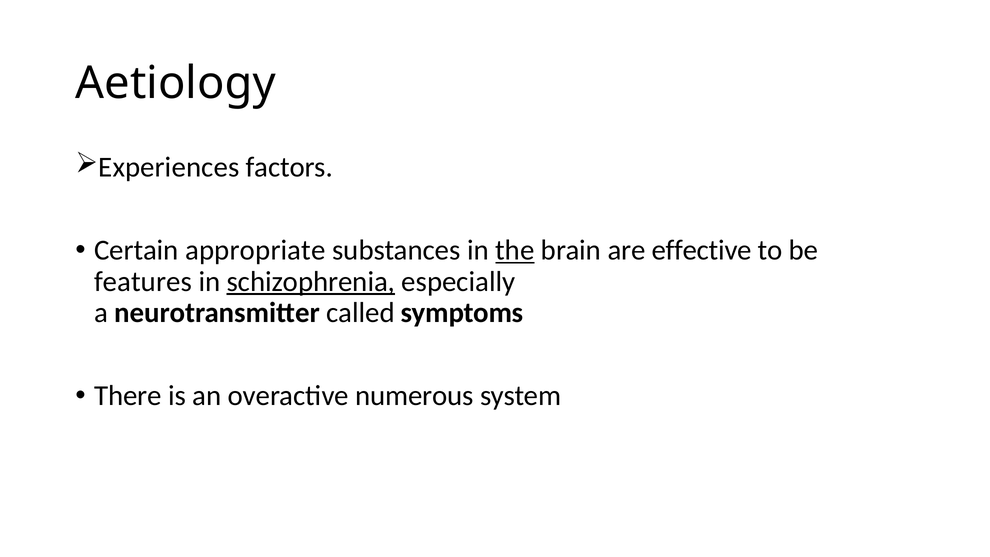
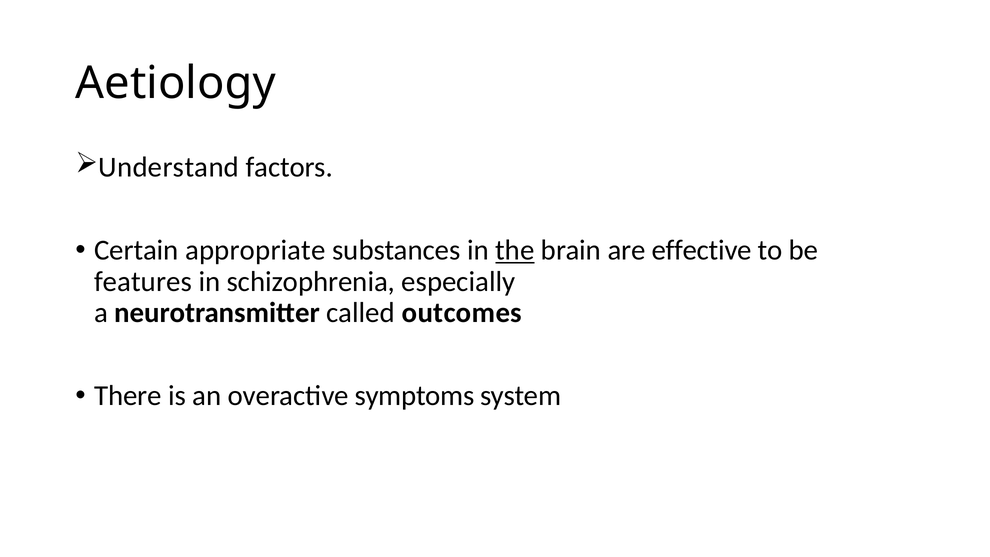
Experiences: Experiences -> Understand (169, 167)
schizophrenia underline: present -> none (311, 282)
symptoms: symptoms -> outcomes (462, 313)
numerous: numerous -> symptoms (414, 396)
